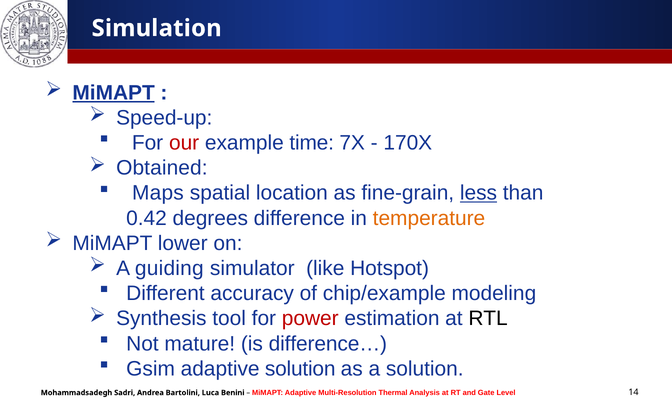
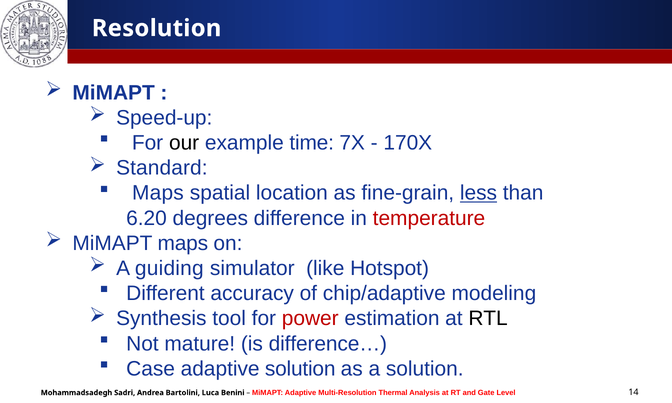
Simulation: Simulation -> Resolution (157, 28)
MiMAPT underline: present -> none (114, 93)
our colour: red -> black (184, 143)
Obtained: Obtained -> Standard (162, 168)
0.42: 0.42 -> 6.20 (147, 218)
temperature colour: orange -> red (429, 218)
MiMAPT lower: lower -> maps (183, 243)
chip/example: chip/example -> chip/adaptive (384, 294)
Gsim: Gsim -> Case (151, 369)
